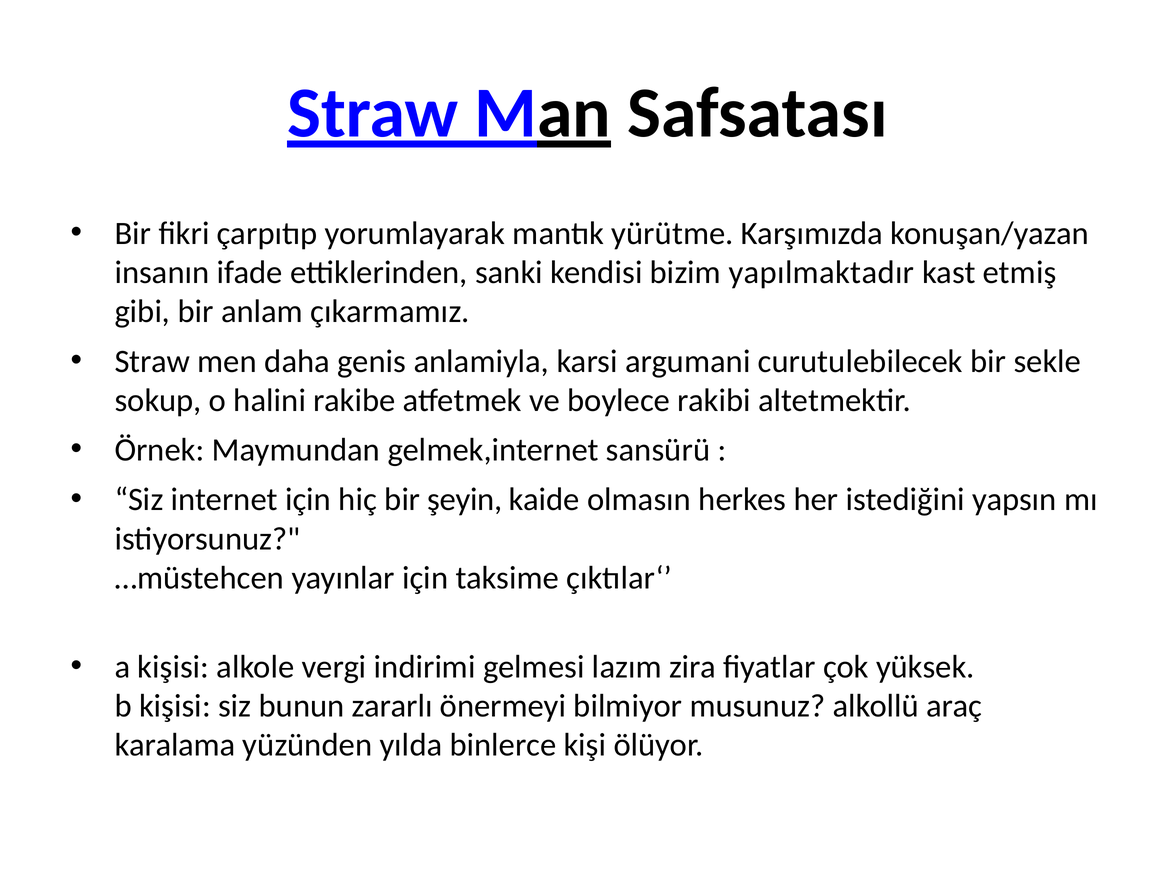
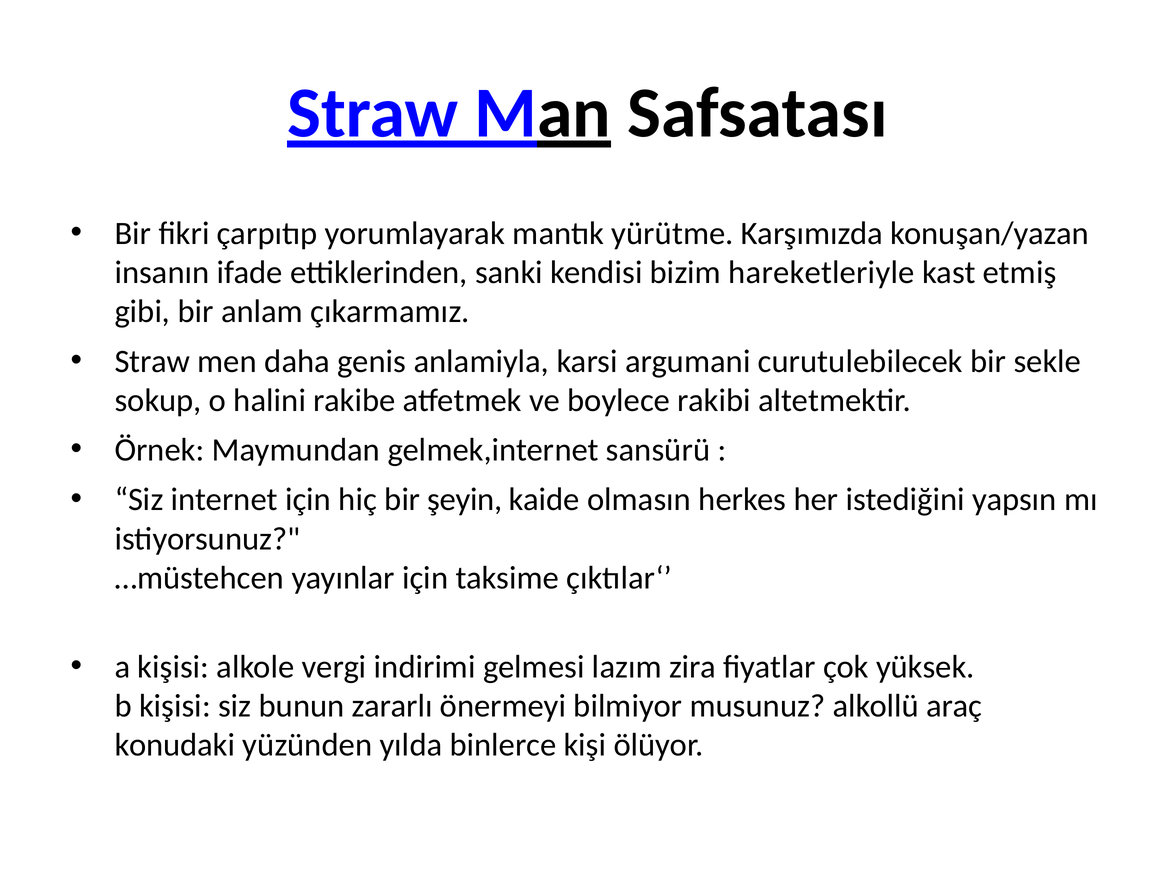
yapılmaktadır: yapılmaktadır -> hareketleriyle (821, 273)
karalama: karalama -> konudaki (175, 745)
